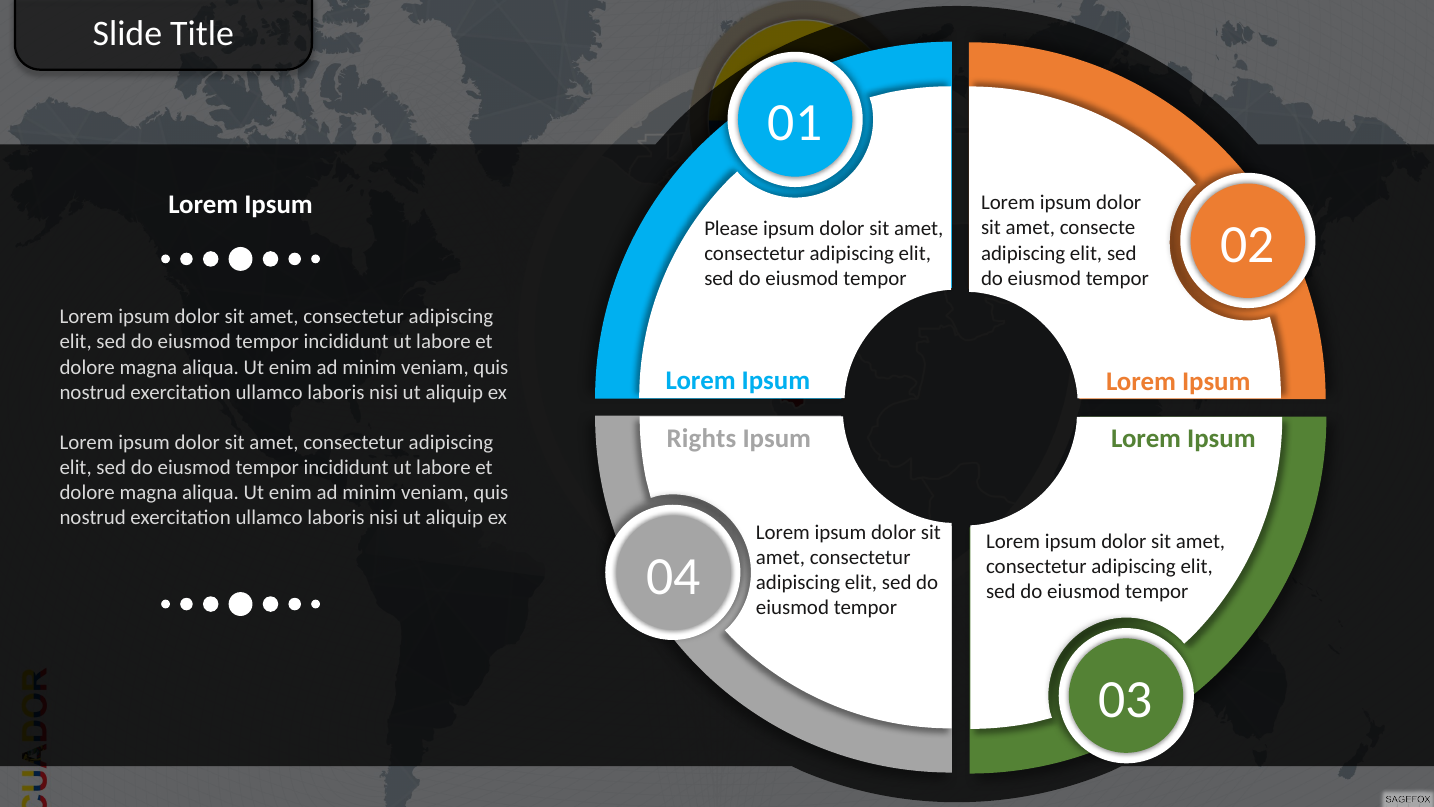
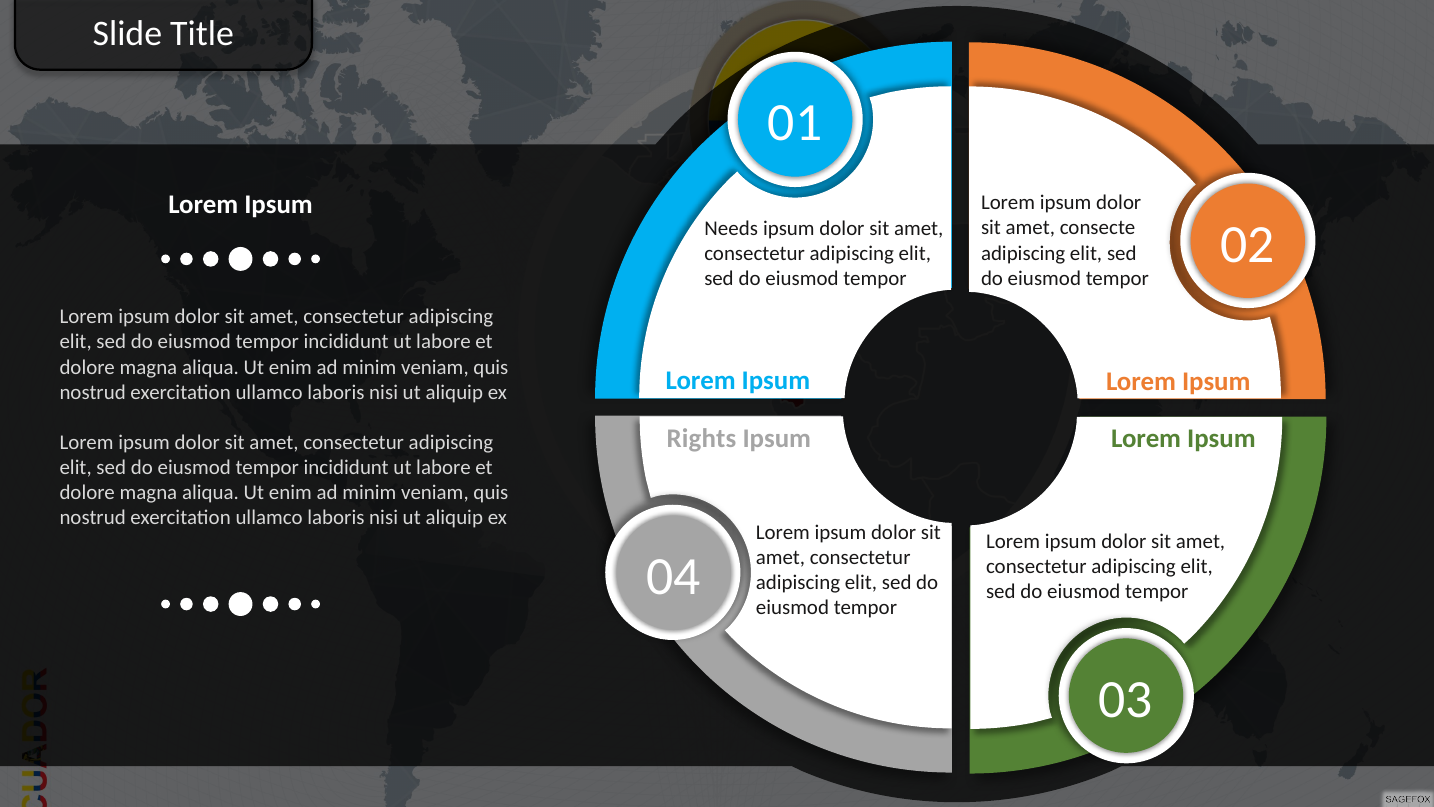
Please: Please -> Needs (731, 229)
